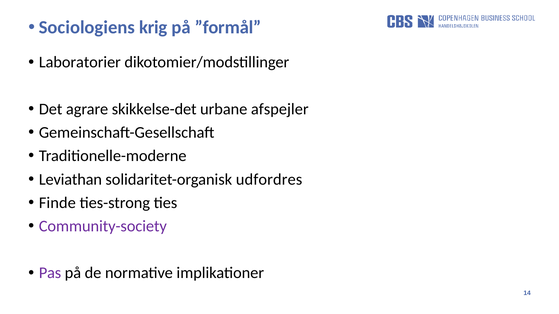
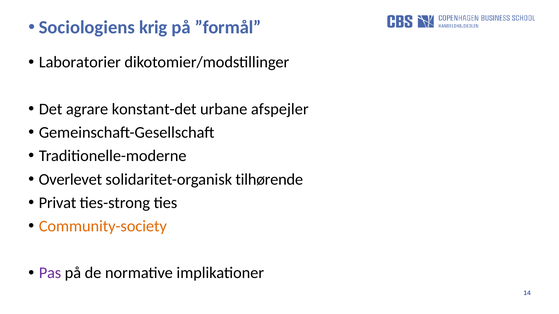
skikkelse-det: skikkelse-det -> konstant-det (154, 109)
Leviathan: Leviathan -> Overlevet (70, 180)
udfordres: udfordres -> tilhørende (269, 180)
Finde: Finde -> Privat (57, 203)
Community-society colour: purple -> orange (103, 226)
